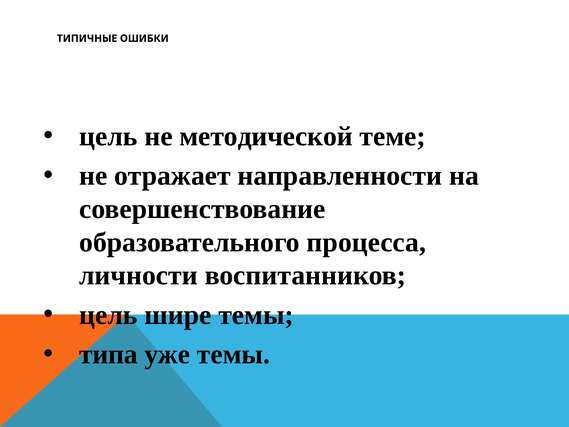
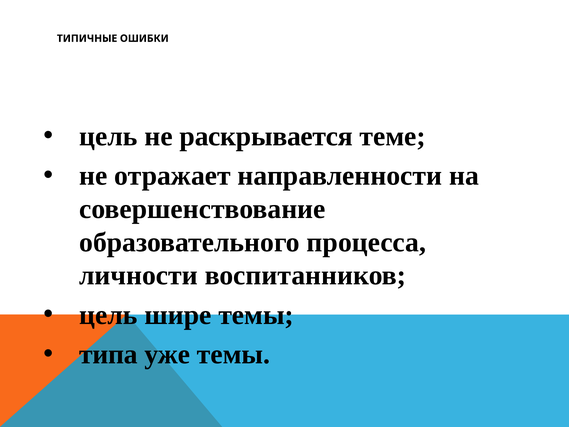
методической: методической -> раскрывается (266, 136)
